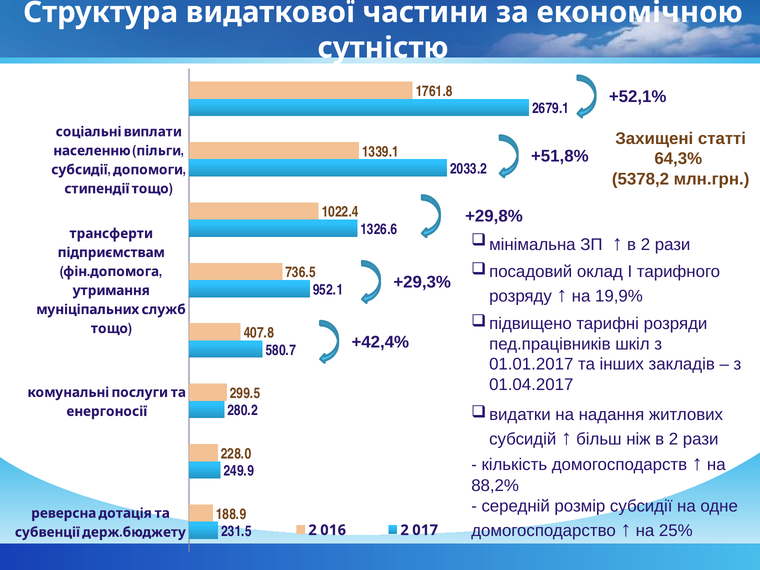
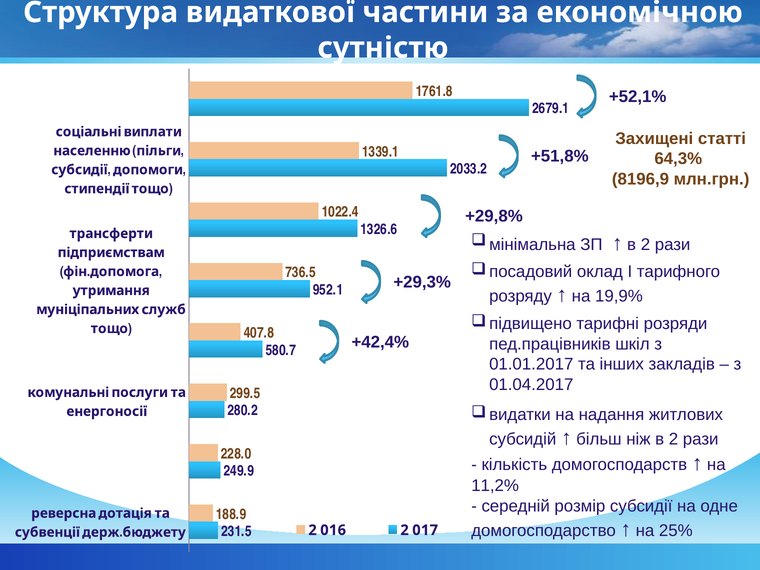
5378,2: 5378,2 -> 8196,9 (641, 179)
88,2%: 88,2% -> 11,2% (495, 486)
